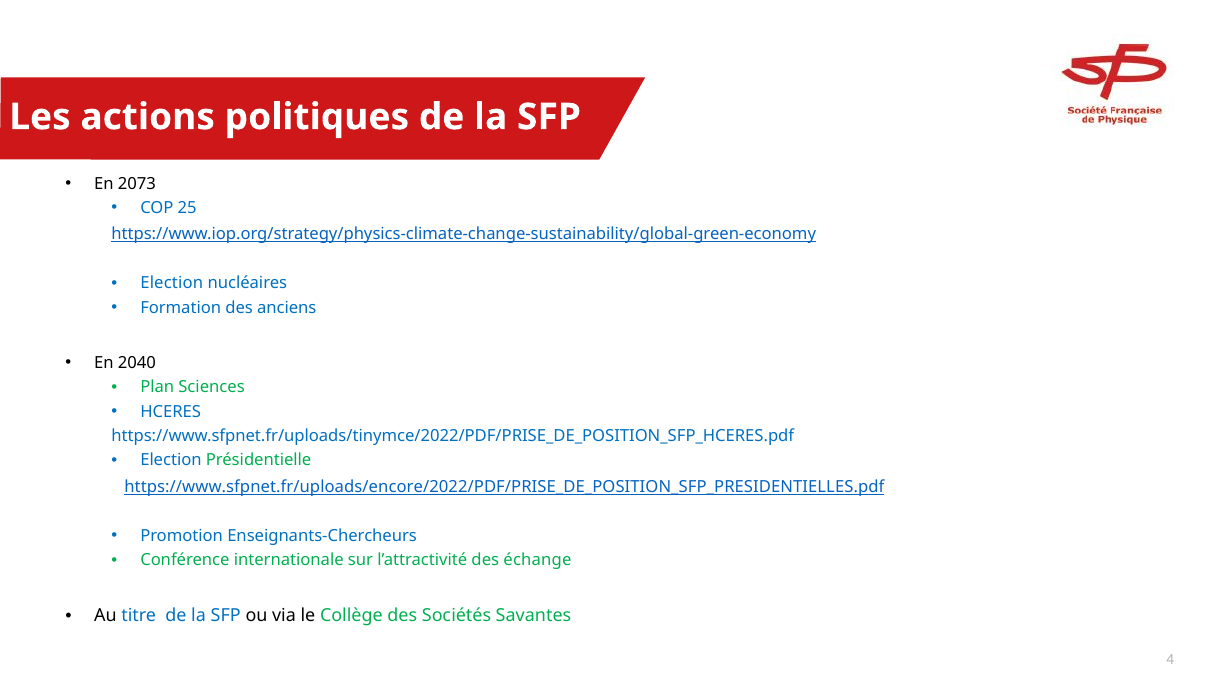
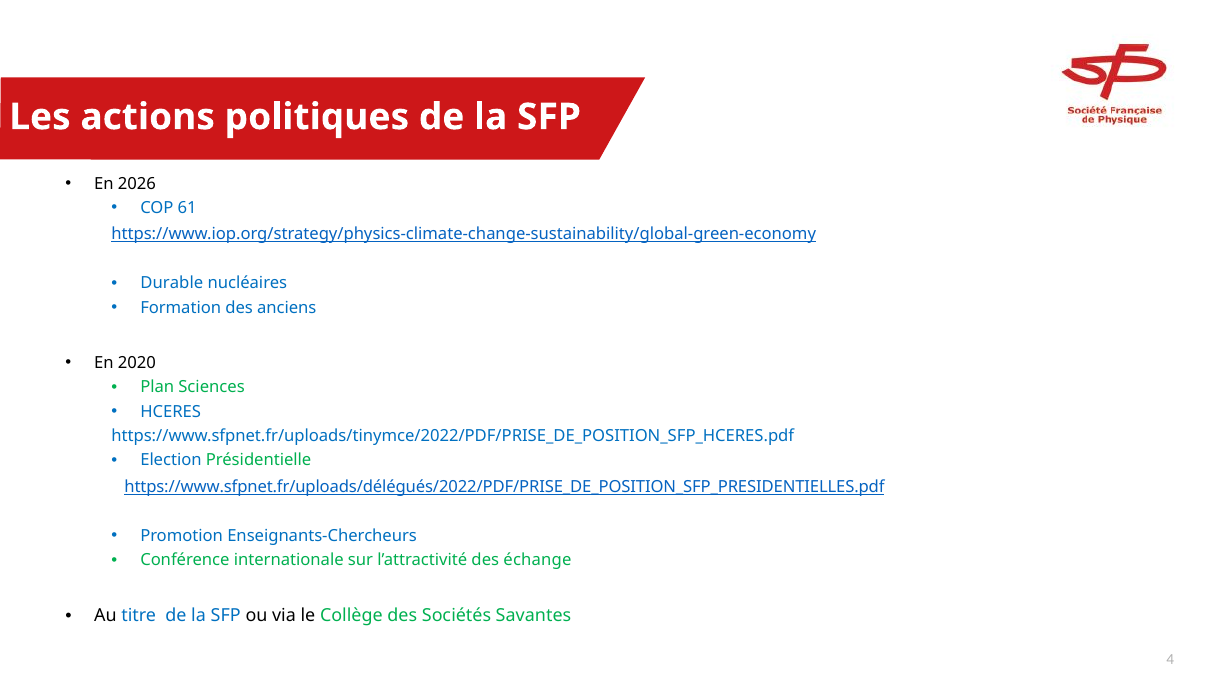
2073: 2073 -> 2026 (137, 184)
25: 25 -> 61 (187, 208)
Election: Election -> Durable (172, 284)
2040: 2040 -> 2020 (137, 363)
https://www.sfpnet.fr/uploads/encore/2022/PDF/PRISE_DE_POSITION_SFP_PRESIDENTIELLES.pdf: https://www.sfpnet.fr/uploads/encore/2022/PDF/PRISE_DE_POSITION_SFP_PRESIDENTIELLES.pdf -> https://www.sfpnet.fr/uploads/délégués/2022/PDF/PRISE_DE_POSITION_SFP_PRESIDENTIELLES.pdf (504, 487)
